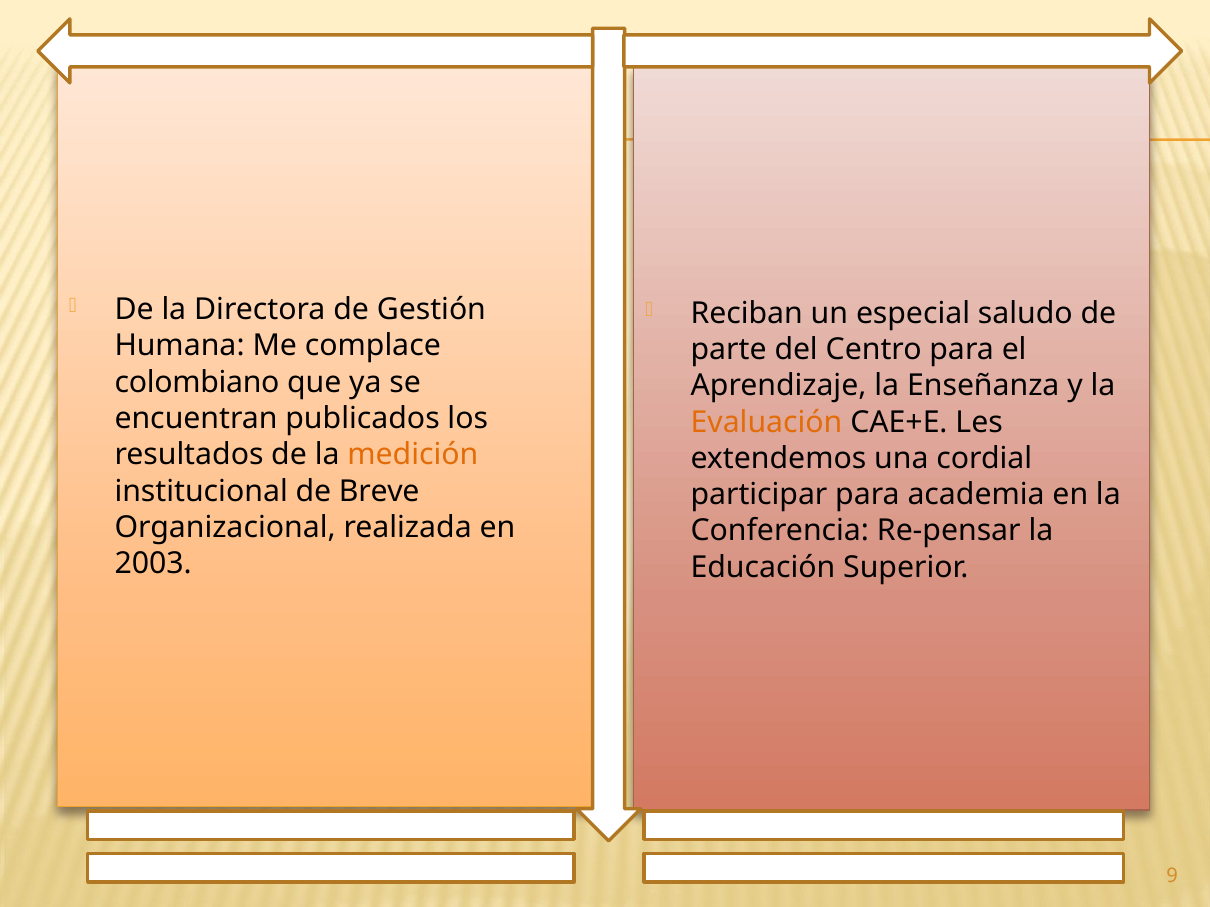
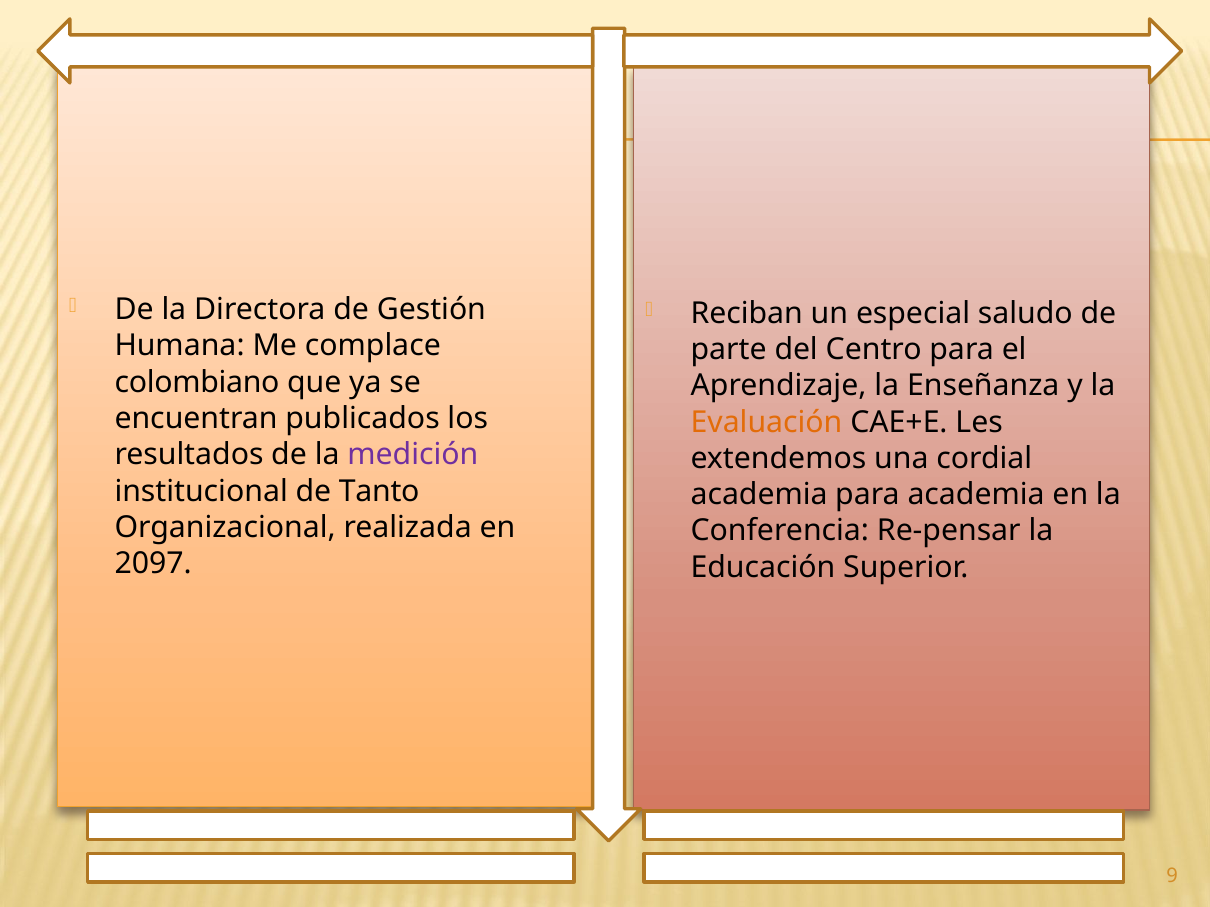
medición colour: orange -> purple (413, 455)
Breve: Breve -> Tanto (379, 491)
participar: participar -> academia (759, 495)
2003: 2003 -> 2097 (153, 564)
